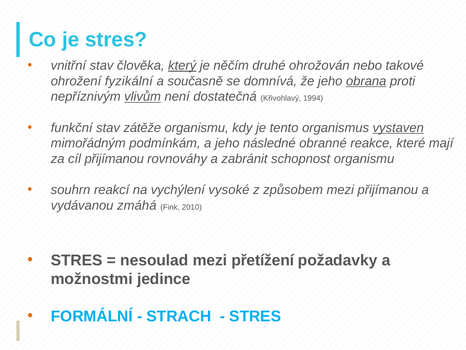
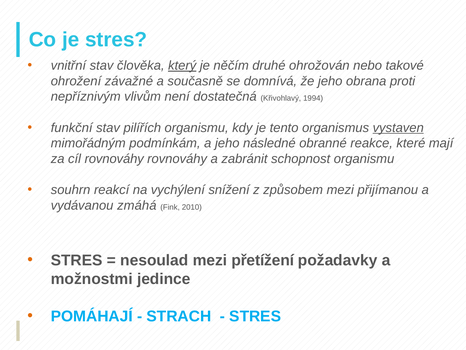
fyzikální: fyzikální -> závažné (129, 81)
obrana underline: present -> none (366, 81)
vlivům underline: present -> none (143, 97)
zátěže: zátěže -> pilířích (142, 128)
cíl přijímanou: přijímanou -> rovnováhy (114, 159)
vysoké: vysoké -> snížení (229, 190)
FORMÁLNÍ: FORMÁLNÍ -> POMÁHAJÍ (92, 316)
